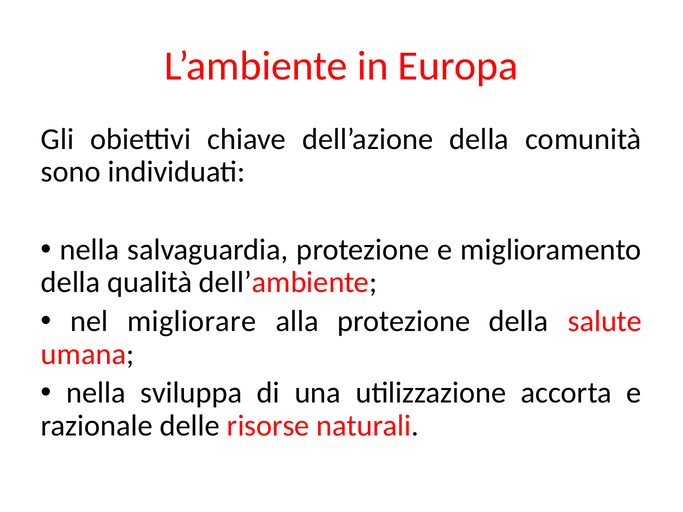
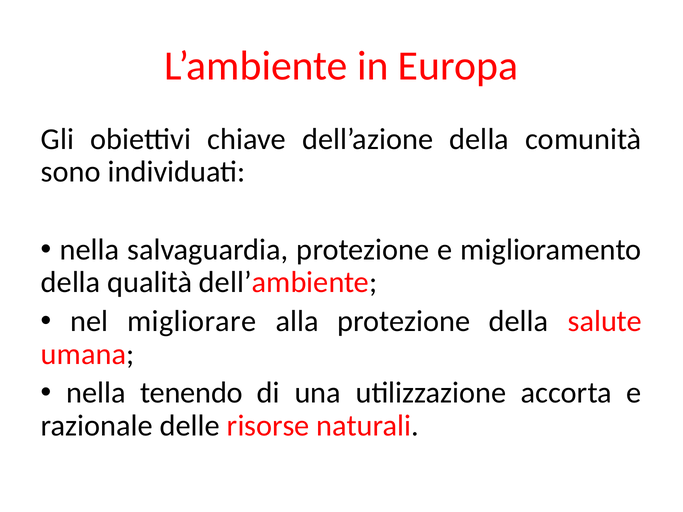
sviluppa: sviluppa -> tenendo (191, 393)
